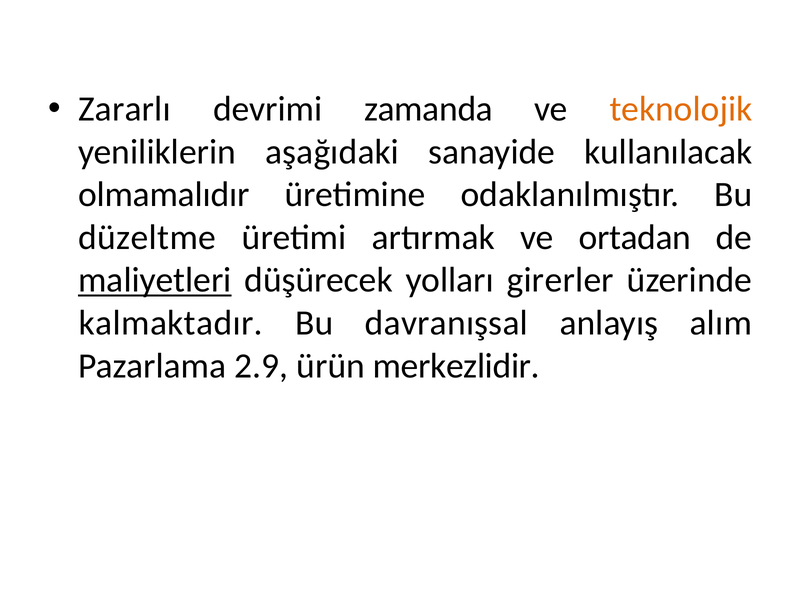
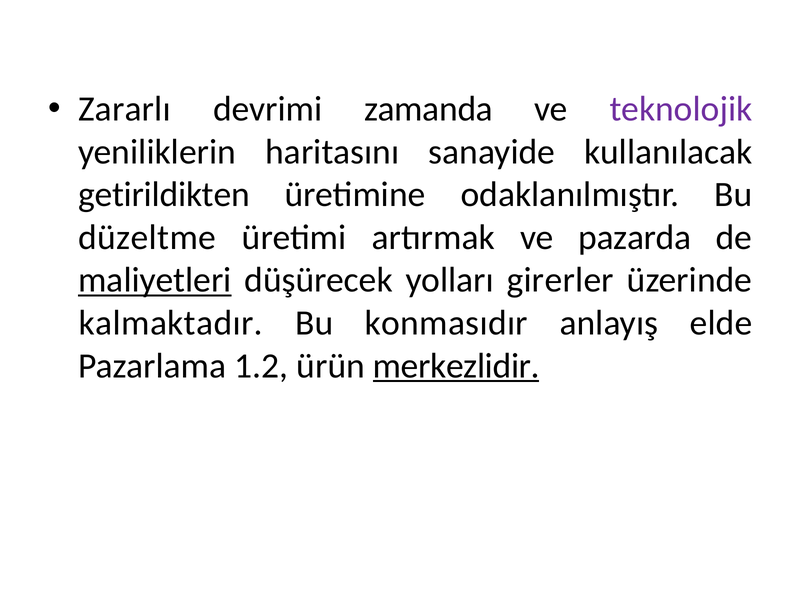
teknolojik colour: orange -> purple (681, 109)
aşağıdaki: aşağıdaki -> haritasını (332, 152)
olmamalıdır: olmamalıdır -> getirildikten (164, 195)
ortadan: ortadan -> pazarda (635, 237)
davranışsal: davranışsal -> konmasıdır (446, 323)
alım: alım -> elde (721, 323)
2.9: 2.9 -> 1.2 (261, 366)
merkezlidir underline: none -> present (456, 366)
